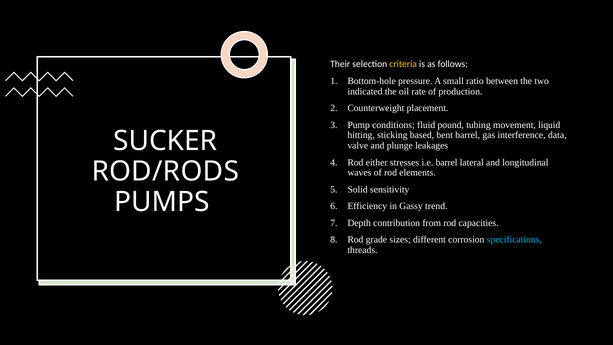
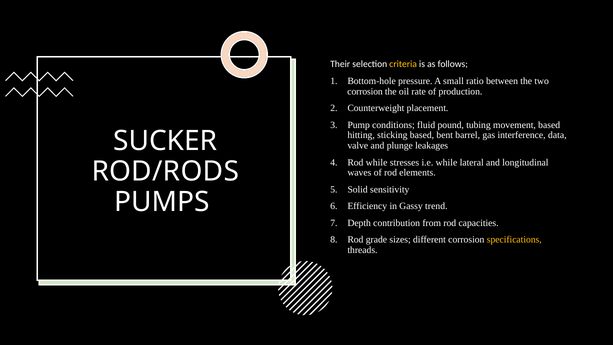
indicated: indicated -> corrosion (365, 91)
movement liquid: liquid -> based (549, 125)
Rod either: either -> while (377, 162)
i.e barrel: barrel -> while (446, 162)
specifications colour: light blue -> yellow (514, 240)
